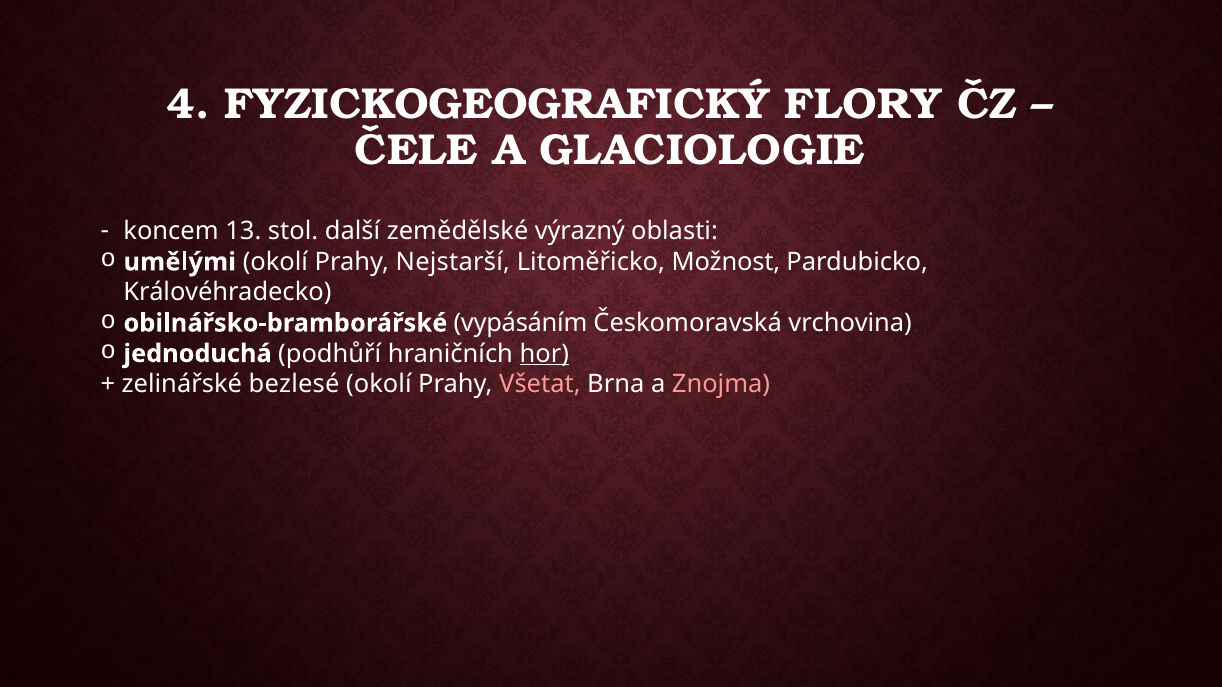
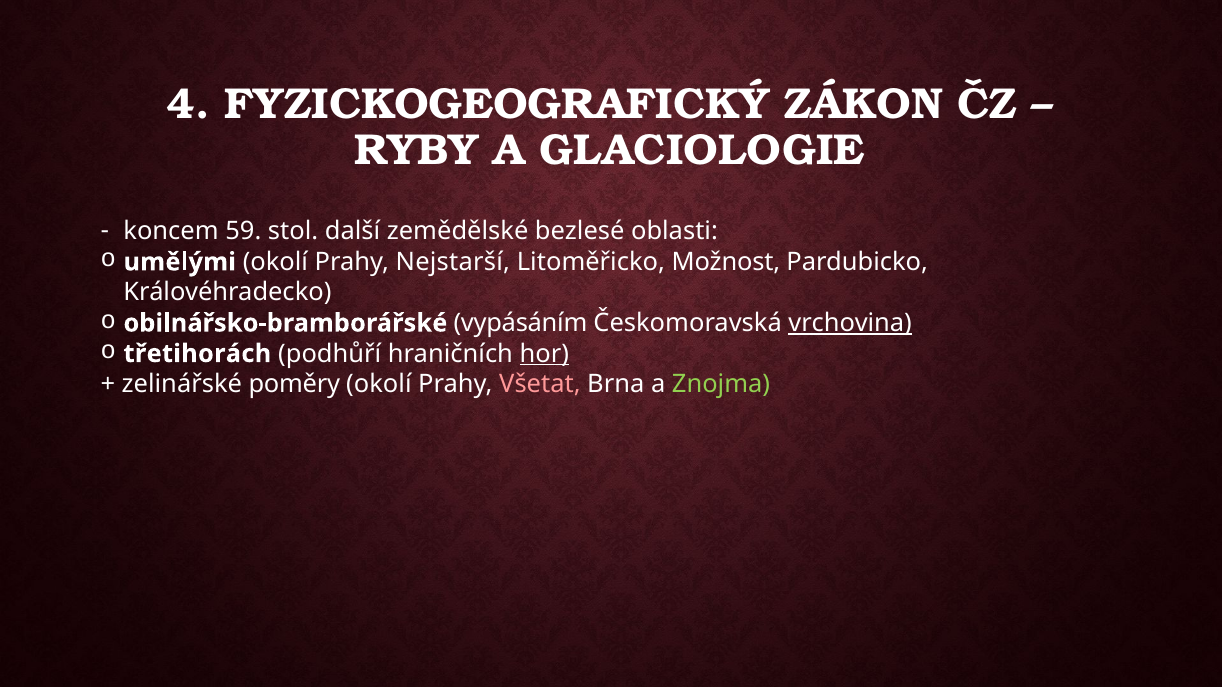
FLORY: FLORY -> ZÁKON (864, 104)
ČELE: ČELE -> RYBY (417, 151)
13: 13 -> 59 (243, 232)
výrazný: výrazný -> bezlesé (580, 232)
vrchovina underline: none -> present (850, 323)
jednoduchá: jednoduchá -> třetihorách (197, 354)
bezlesé: bezlesé -> poměry (294, 384)
Znojma colour: pink -> light green (721, 384)
